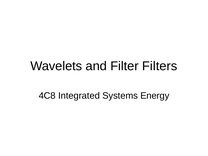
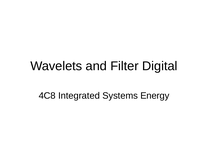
Filters: Filters -> Digital (160, 66)
